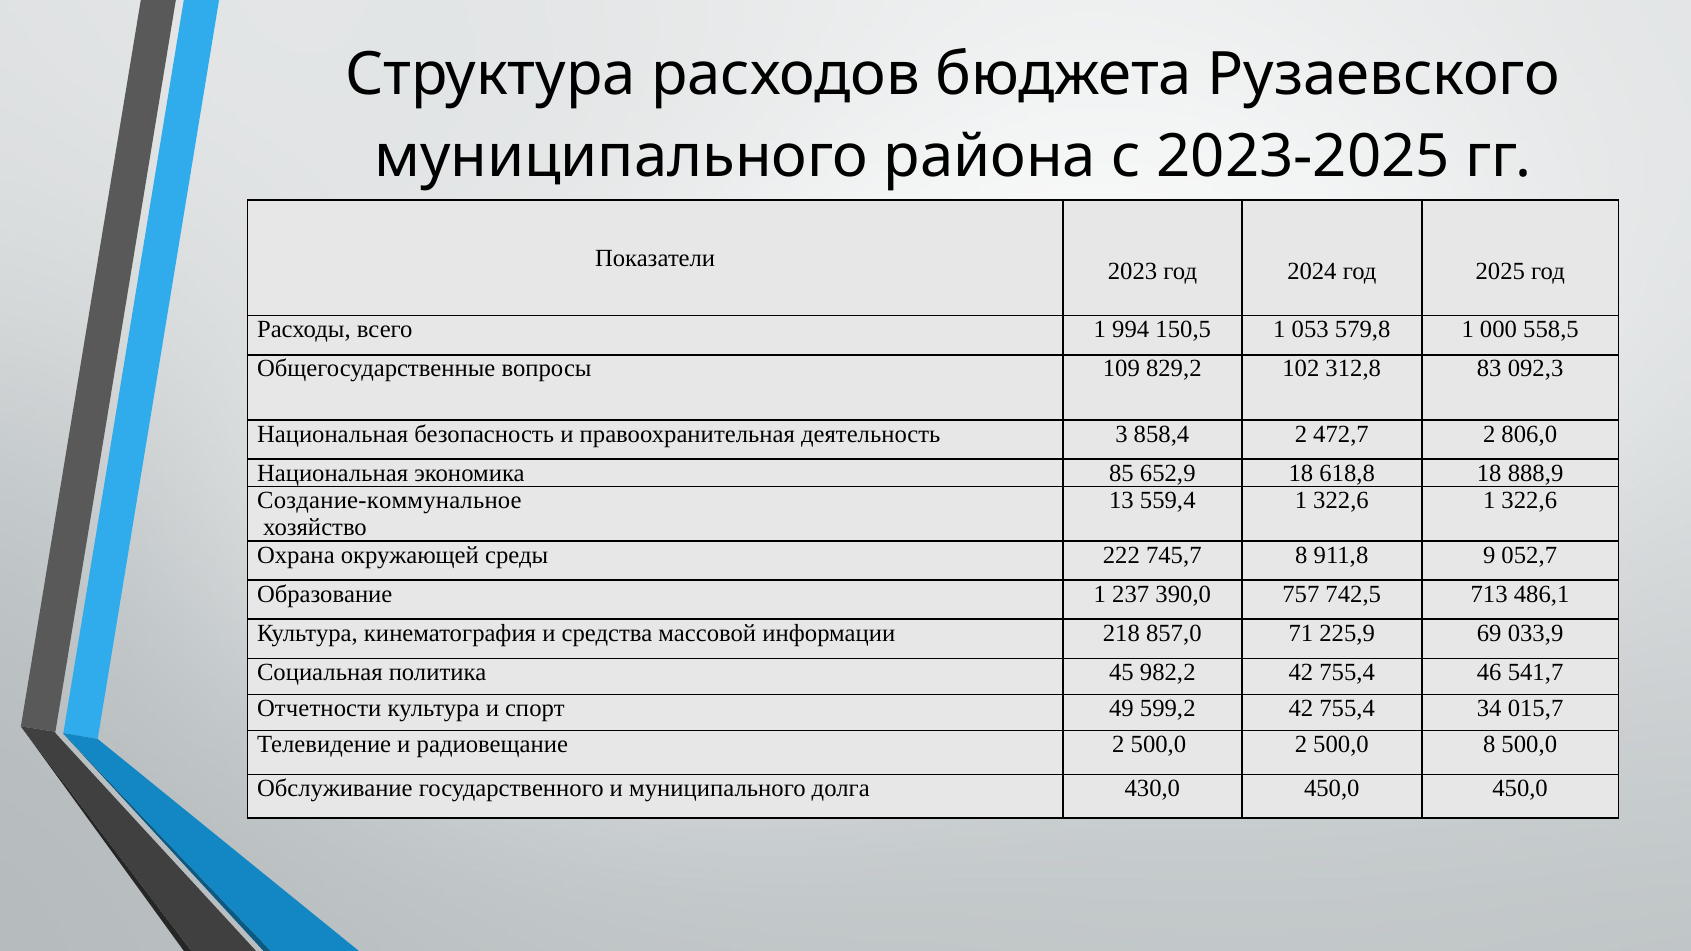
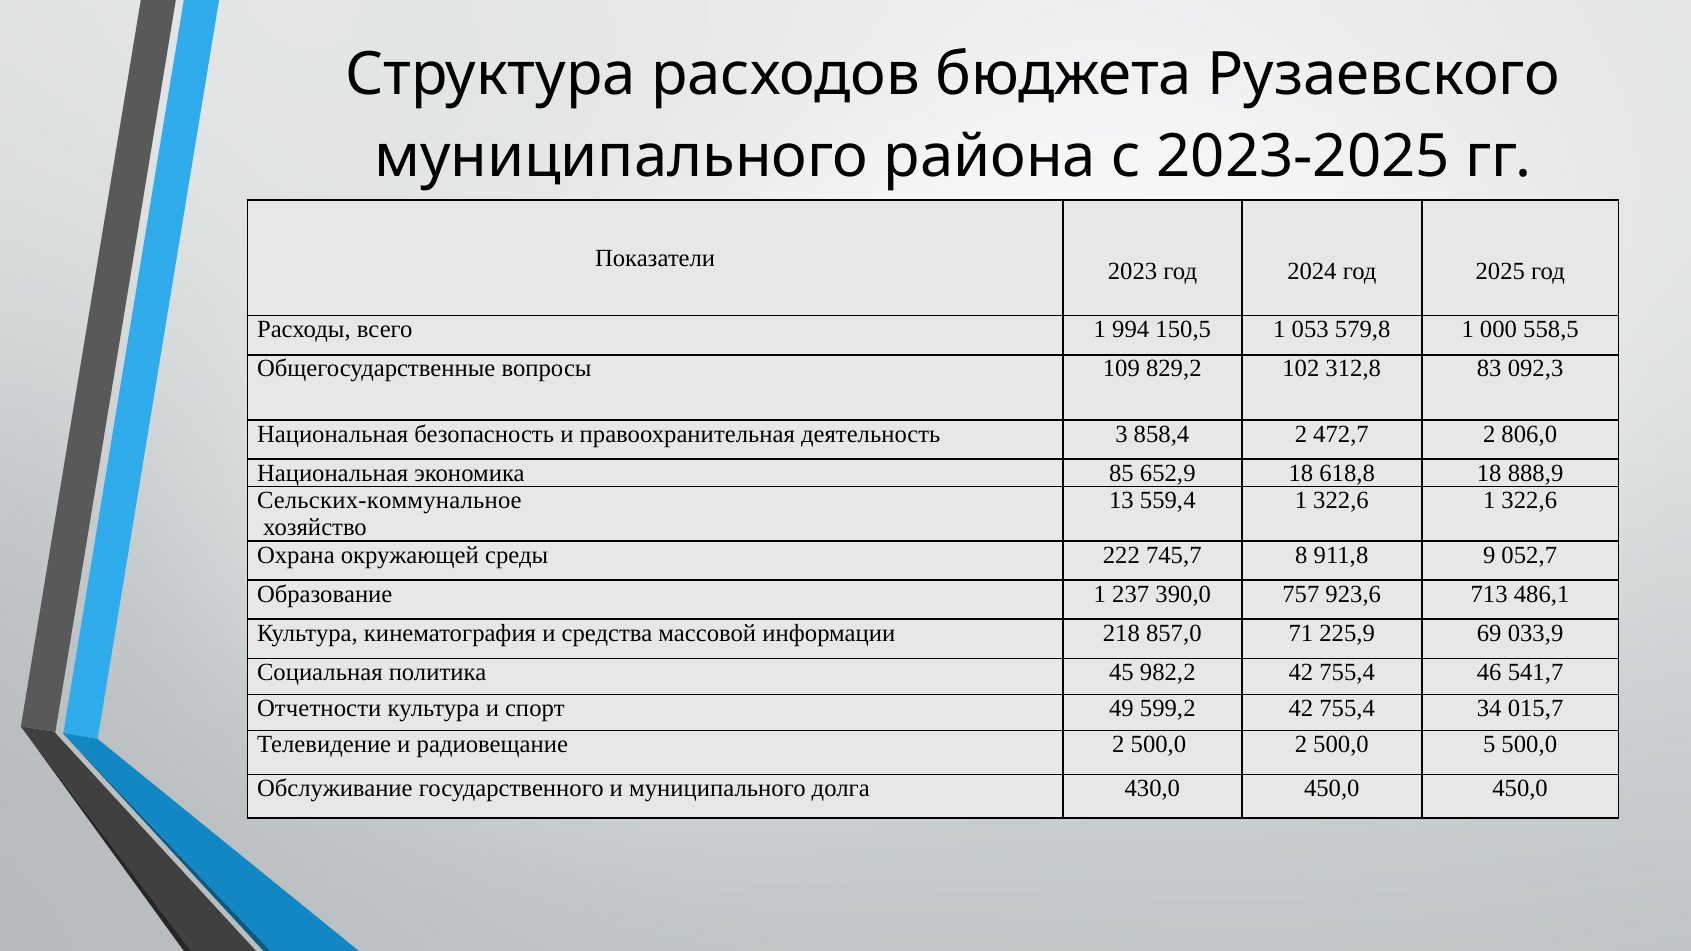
Создание-коммунальное: Создание-коммунальное -> Сельских-коммунальное (389, 500)
742,5: 742,5 -> 923,6 (1353, 594)
500,0 8: 8 -> 5 (1489, 745)
